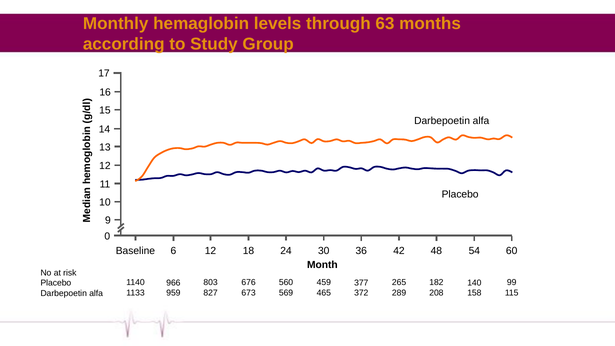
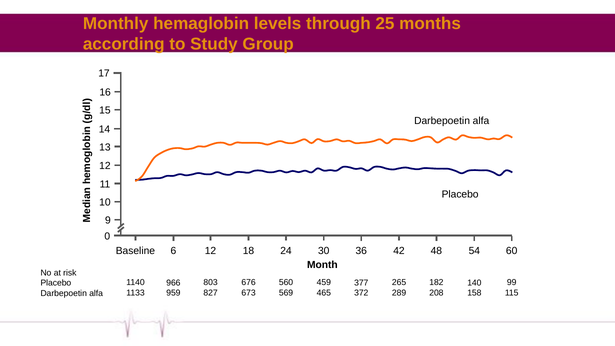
63: 63 -> 25 (385, 23)
